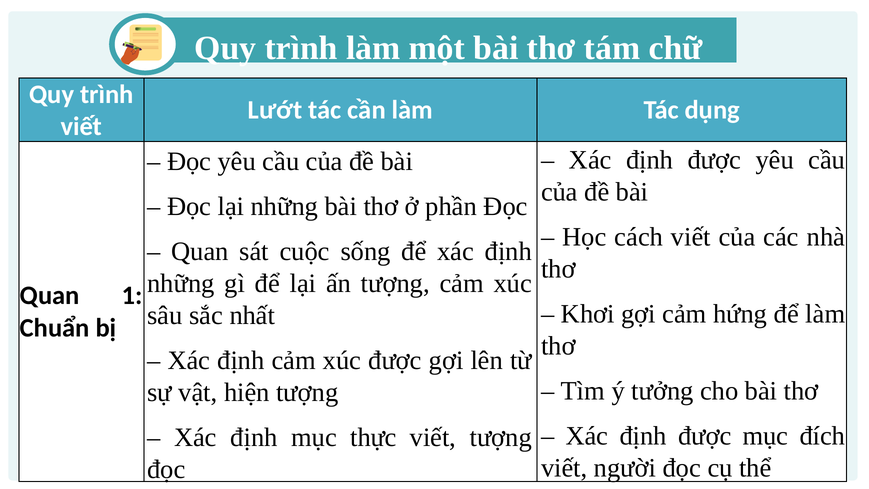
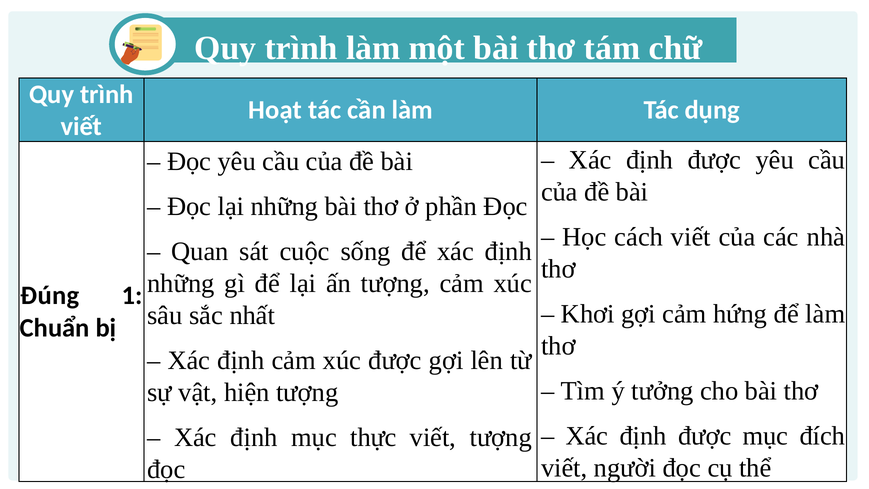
Lướt: Lướt -> Hoạt (275, 110)
Quan: Quan -> Đúng (50, 296)
